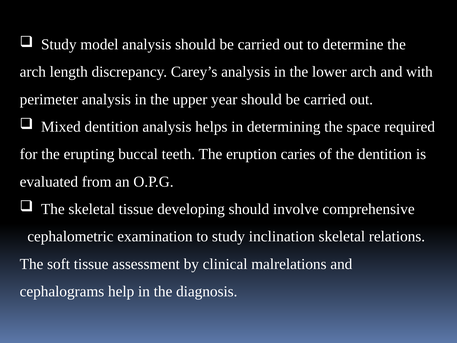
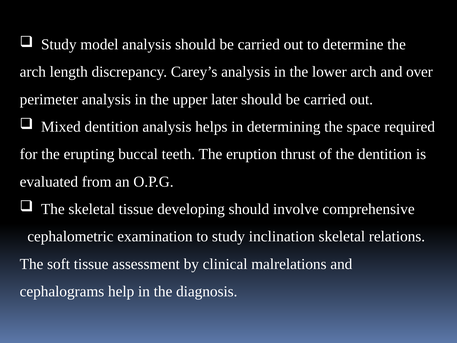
with: with -> over (419, 72)
year: year -> later (224, 99)
caries: caries -> thrust (298, 154)
